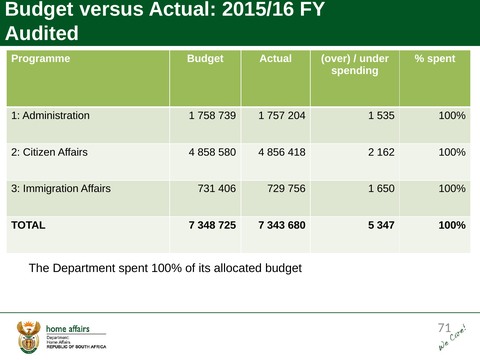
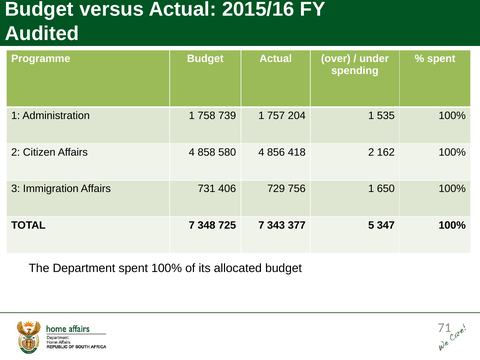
680: 680 -> 377 (297, 225)
